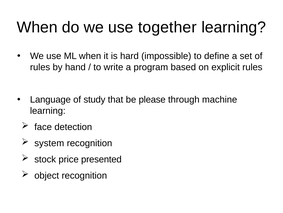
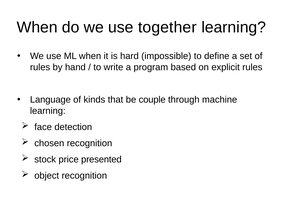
study: study -> kinds (94, 99)
please: please -> couple (152, 99)
system: system -> chosen (49, 143)
